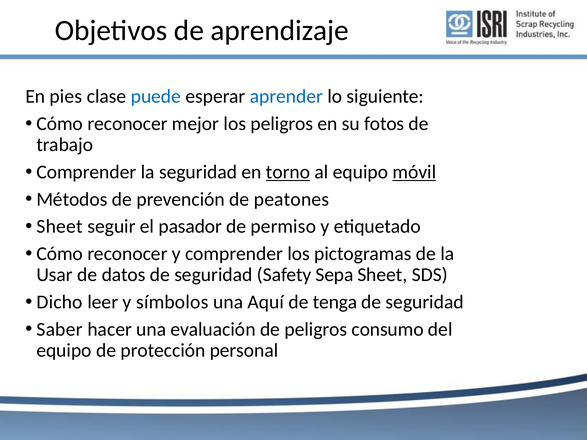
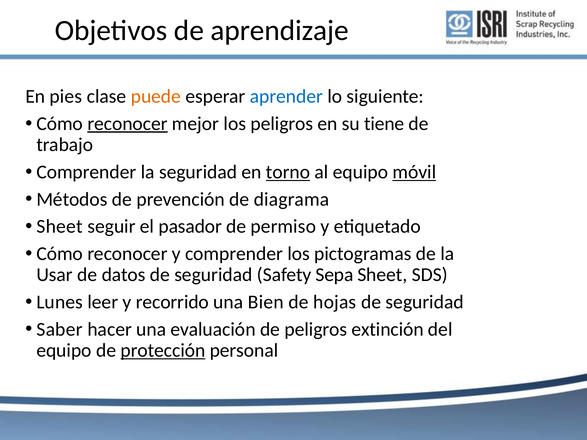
puede colour: blue -> orange (156, 96)
reconocer underline: none -> present (127, 124)
fotos: fotos -> tiene (384, 124)
peatones: peatones -> diagrama (292, 199)
Dicho: Dicho -> Lunes (60, 302)
símbolos: símbolos -> recorrido (172, 302)
Aquí: Aquí -> Bien (266, 302)
tenga: tenga -> hojas (335, 302)
consumo: consumo -> extinción (388, 329)
protección underline: none -> present (163, 351)
